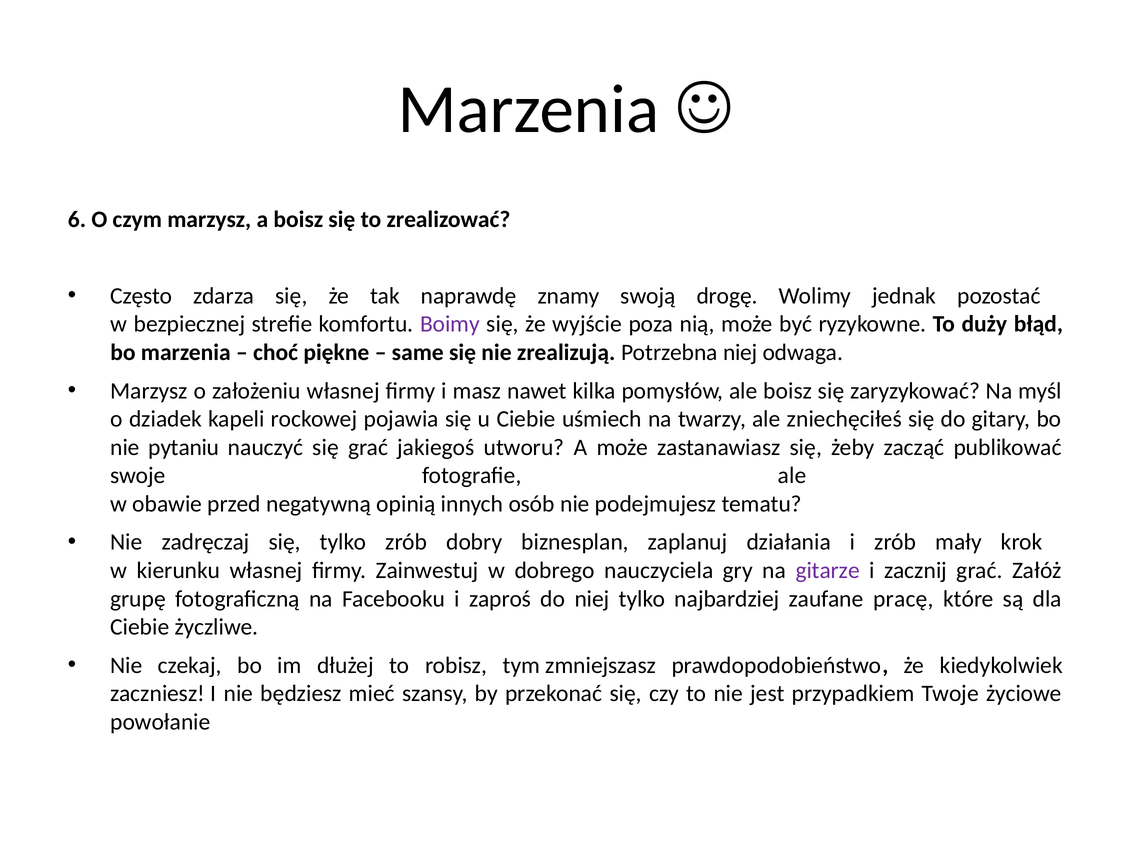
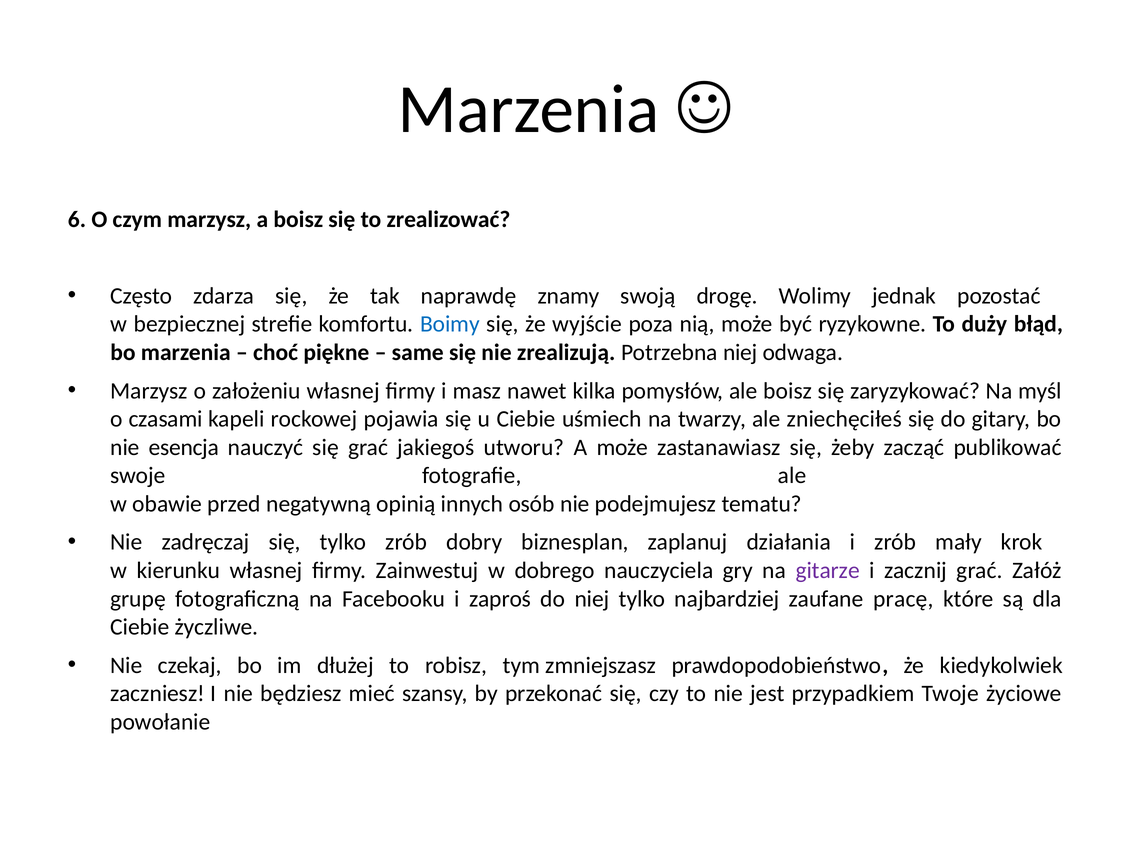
Boimy colour: purple -> blue (450, 324)
dziadek: dziadek -> czasami (166, 419)
pytaniu: pytaniu -> esencja (184, 447)
